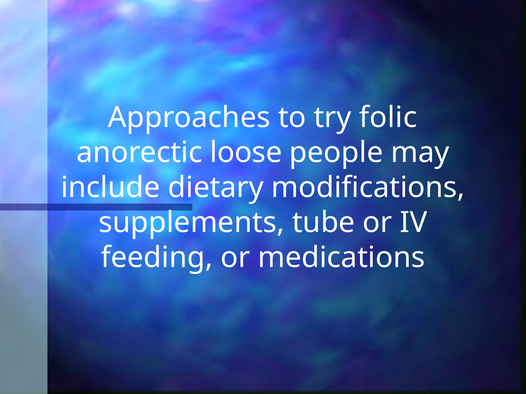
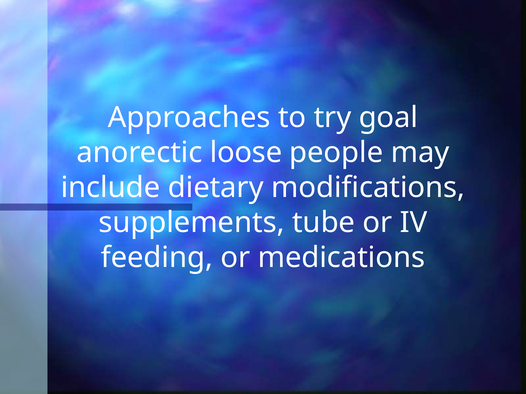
folic: folic -> goal (388, 118)
